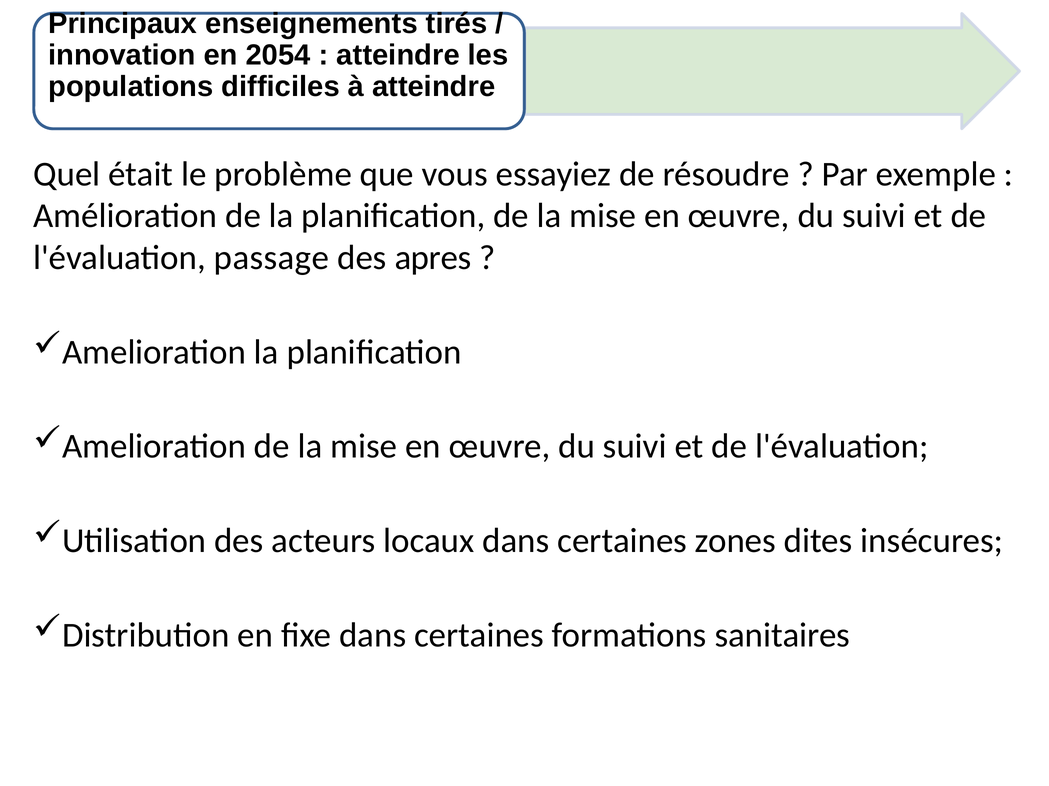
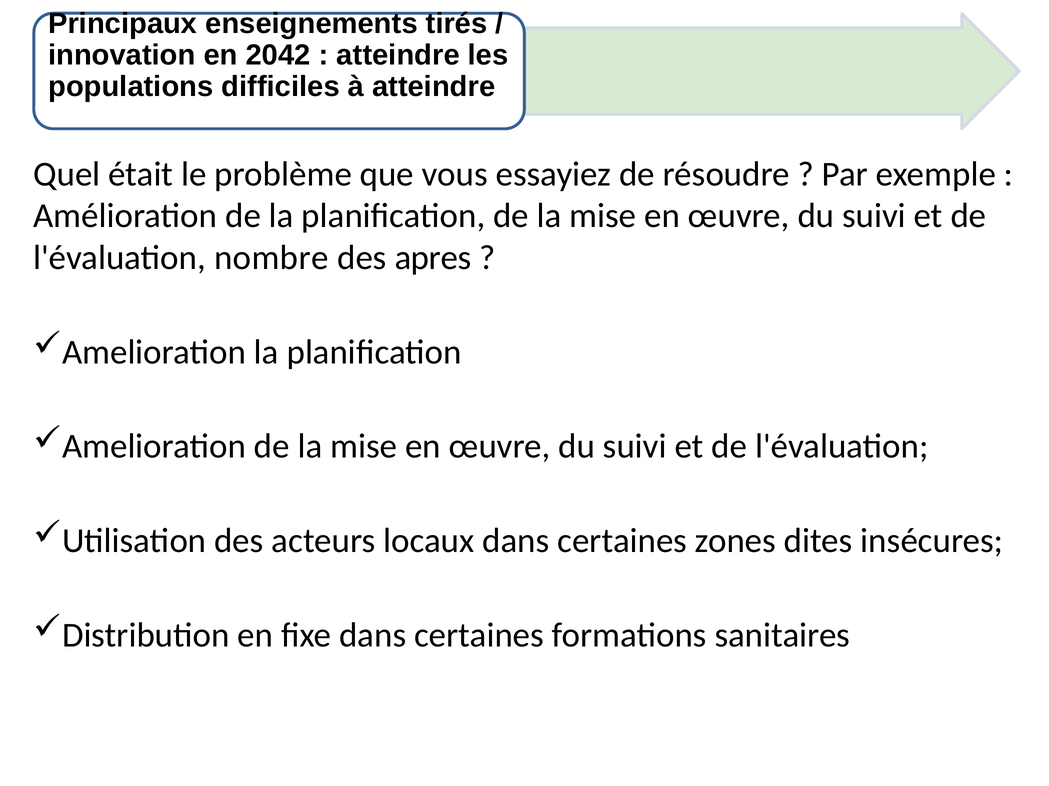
2054: 2054 -> 2042 (278, 55)
passage: passage -> nombre (271, 258)
